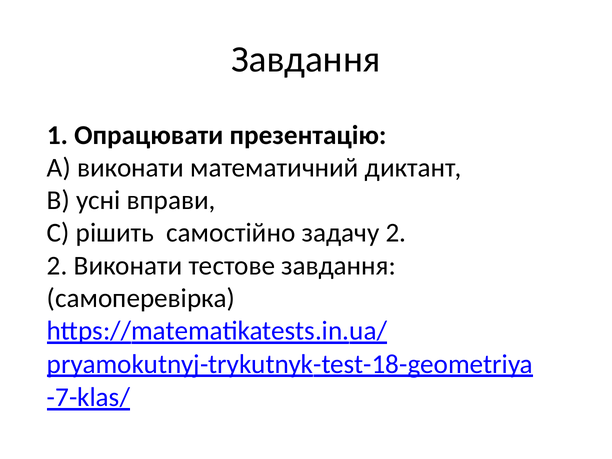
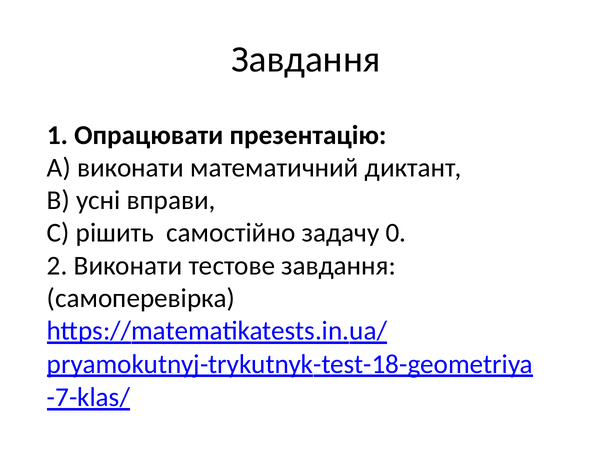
задачу 2: 2 -> 0 (396, 233)
